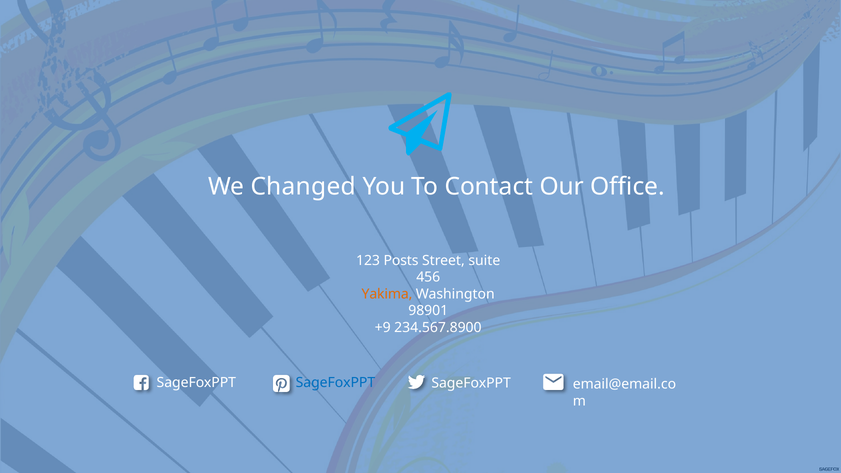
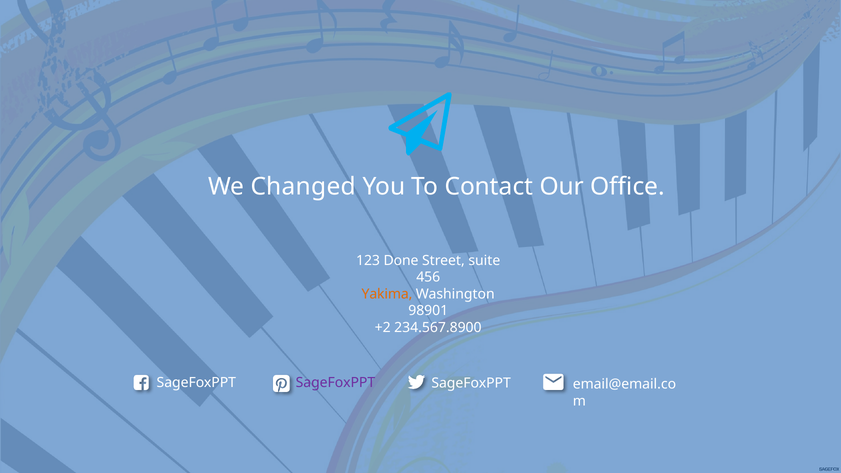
Posts: Posts -> Done (401, 260)
+9: +9 -> +2 (383, 328)
SageFoxPPT colour: blue -> purple (335, 383)
